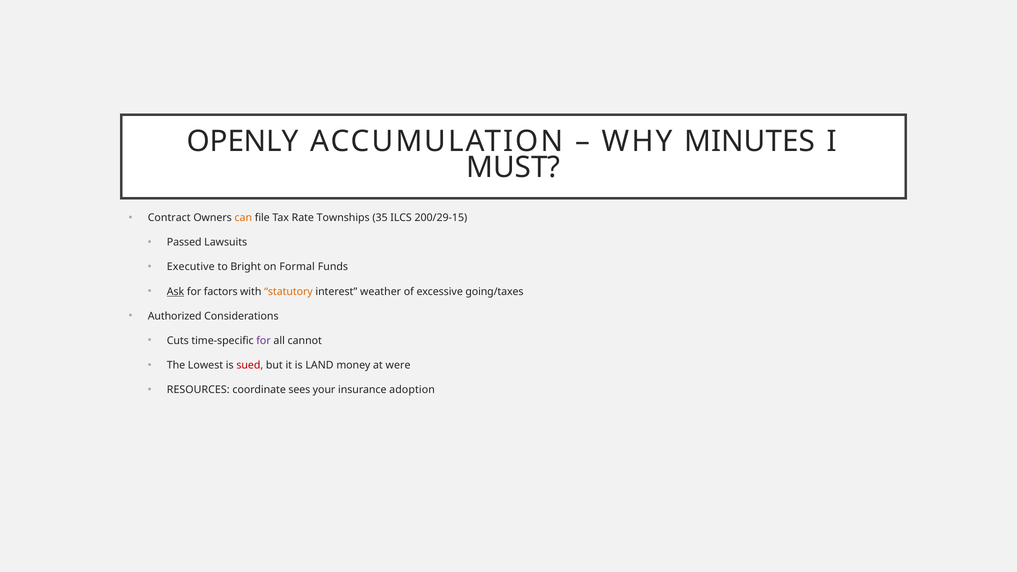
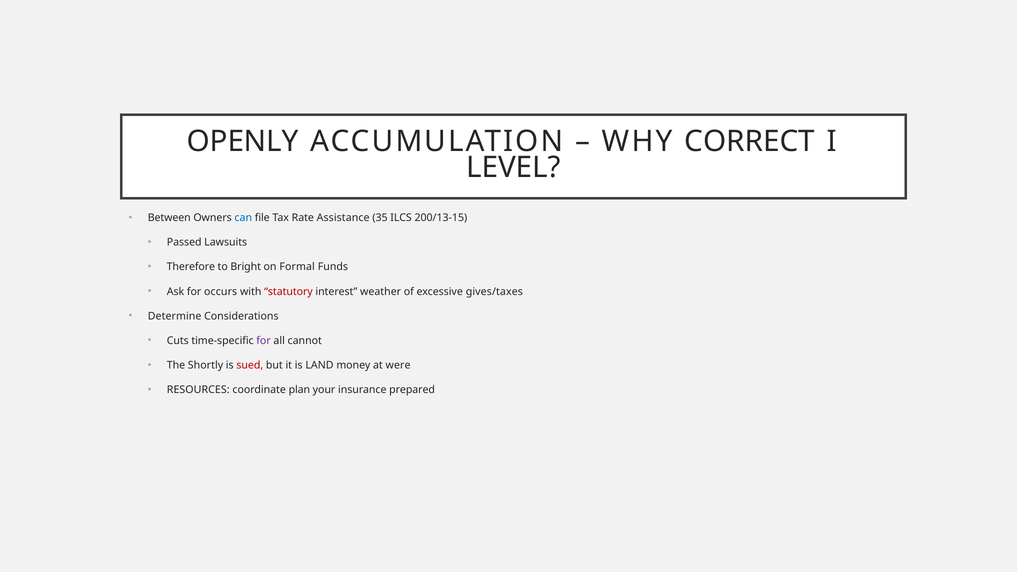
MINUTES: MINUTES -> CORRECT (750, 142)
MUST: MUST -> LEVEL (513, 167)
Contract: Contract -> Between (169, 218)
can colour: orange -> blue (243, 218)
Townships: Townships -> Assistance (343, 218)
200/29-15: 200/29-15 -> 200/13-15 (441, 218)
Executive: Executive -> Therefore (191, 267)
Ask underline: present -> none (176, 292)
factors: factors -> occurs (221, 292)
statutory colour: orange -> red (288, 292)
going/taxes: going/taxes -> gives/taxes (494, 292)
Authorized: Authorized -> Determine (175, 316)
Lowest: Lowest -> Shortly (206, 365)
sees: sees -> plan (299, 390)
adoption: adoption -> prepared (412, 390)
